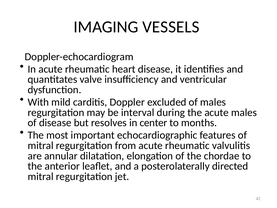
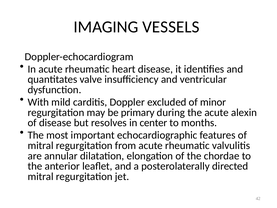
of males: males -> minor (213, 102)
interval: interval -> primary (138, 112)
acute males: males -> alexin (244, 112)
